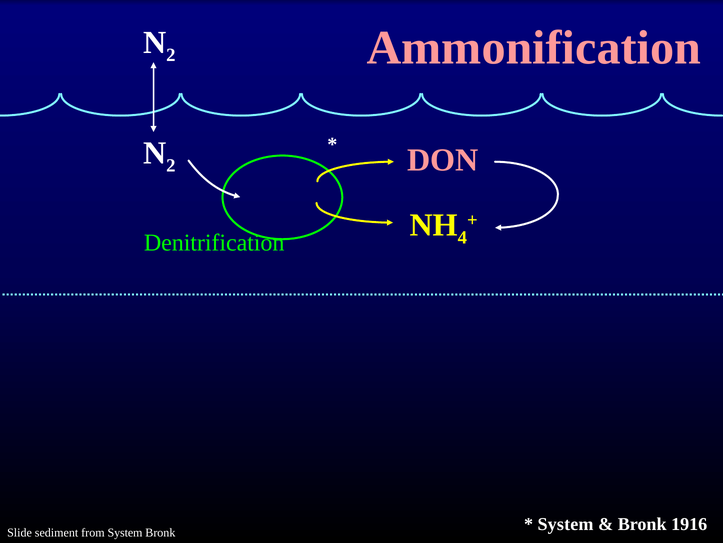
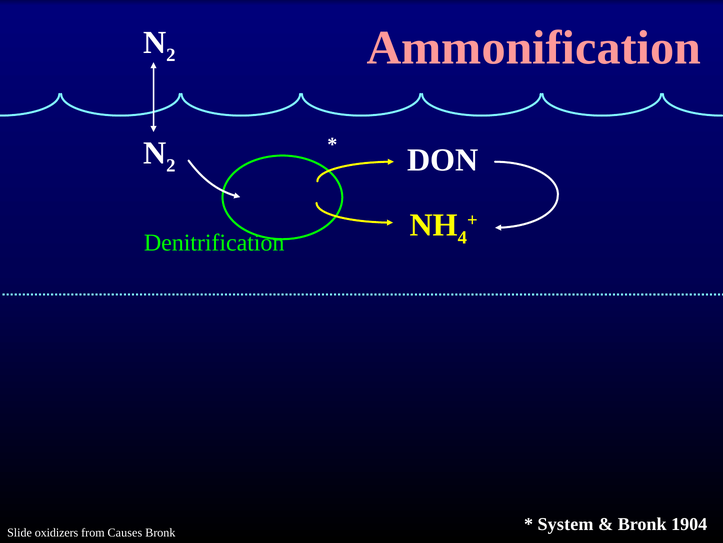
DON colour: pink -> white (443, 160)
1916: 1916 -> 1904 (689, 524)
sediment: sediment -> oxidizers (57, 532)
from System: System -> Causes (125, 532)
